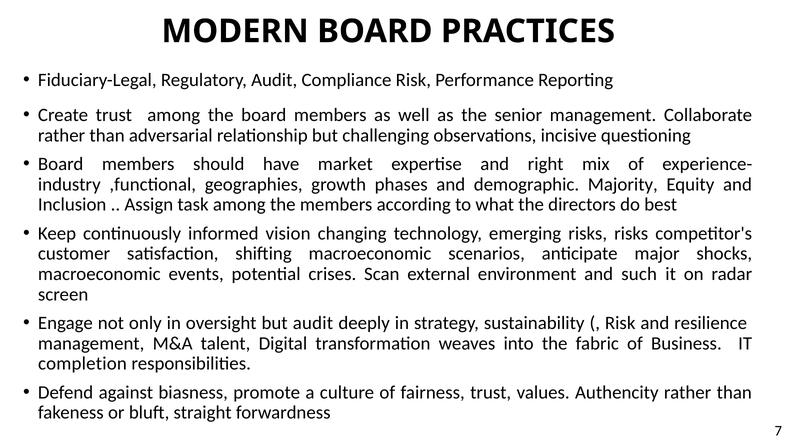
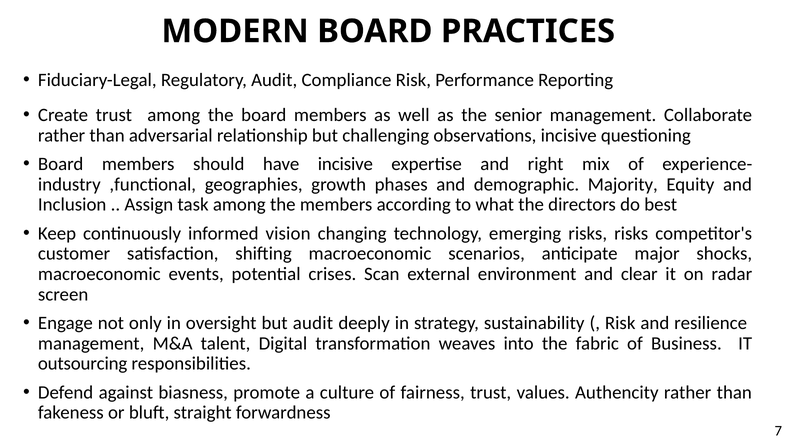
have market: market -> incisive (345, 164)
such: such -> clear (639, 274)
completion: completion -> outsourcing (83, 364)
